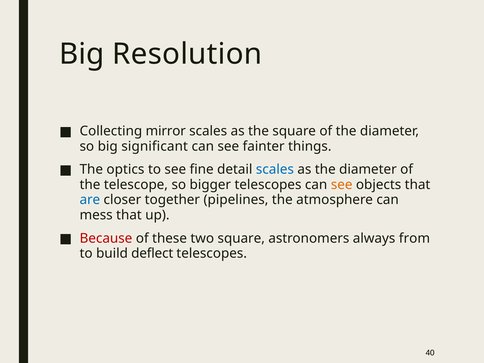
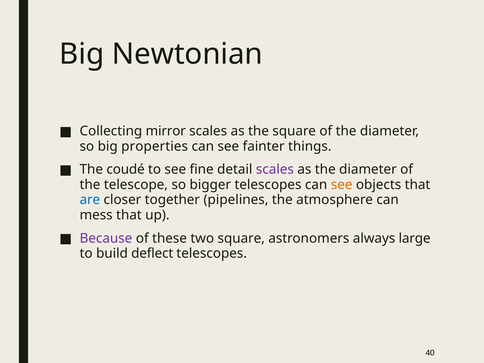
Resolution: Resolution -> Newtonian (187, 54)
significant: significant -> properties (155, 146)
optics: optics -> coudé (126, 170)
scales colour: blue -> purple (275, 170)
Because colour: red -> purple (106, 238)
from: from -> large (415, 238)
